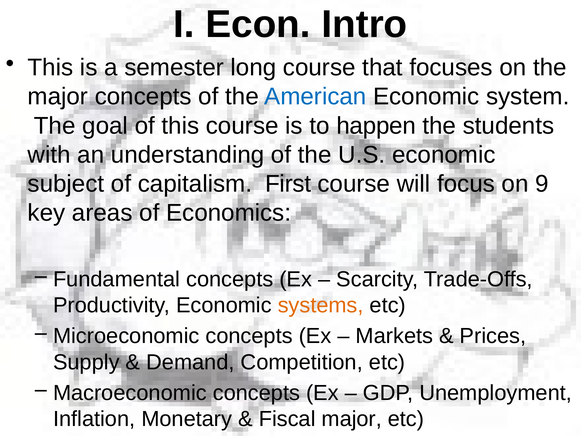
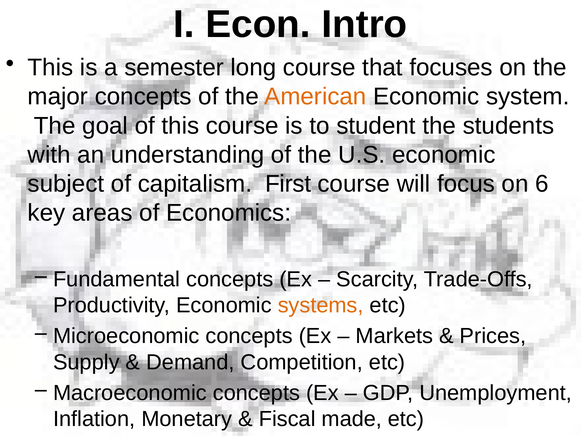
American colour: blue -> orange (315, 97)
happen: happen -> student (376, 126)
9: 9 -> 6 (542, 184)
Fiscal major: major -> made (352, 419)
